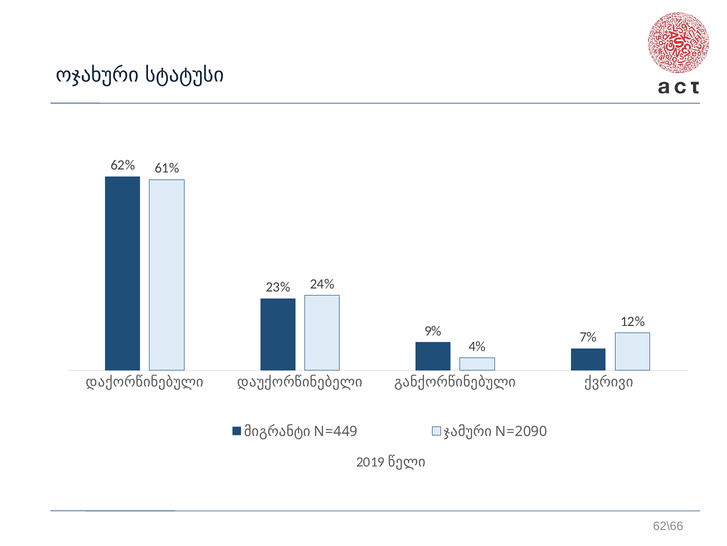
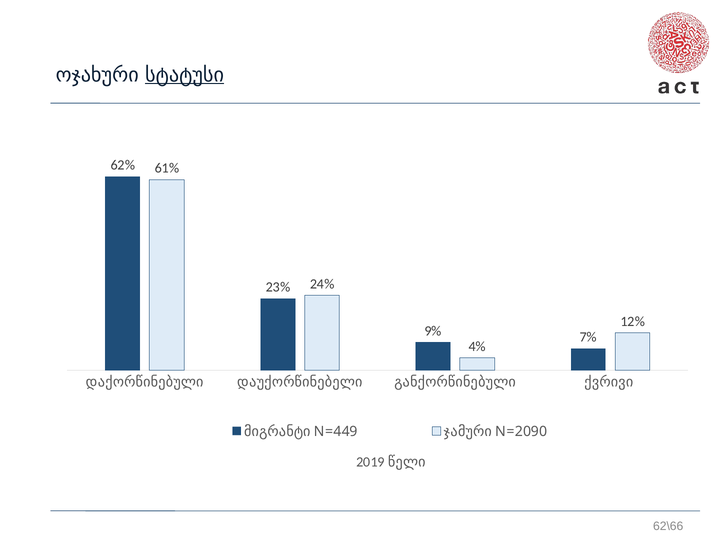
სტატუსი underline: none -> present (185, 75)
